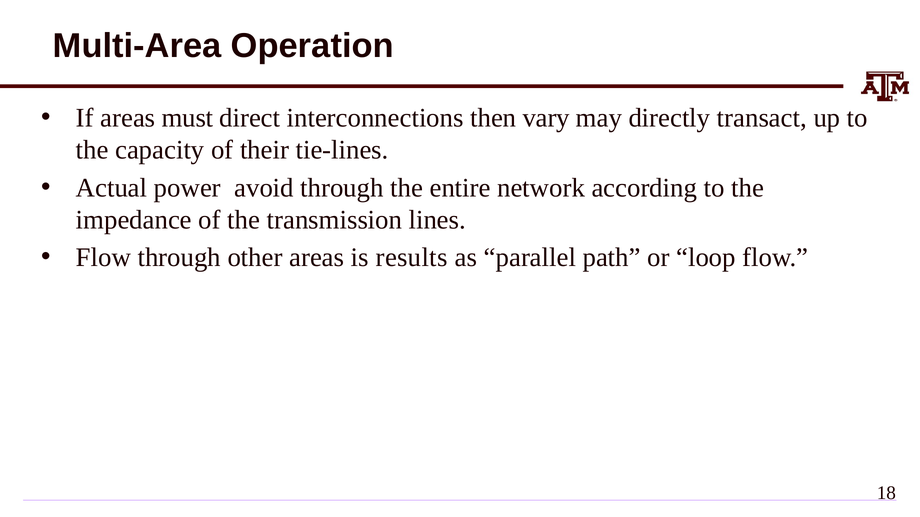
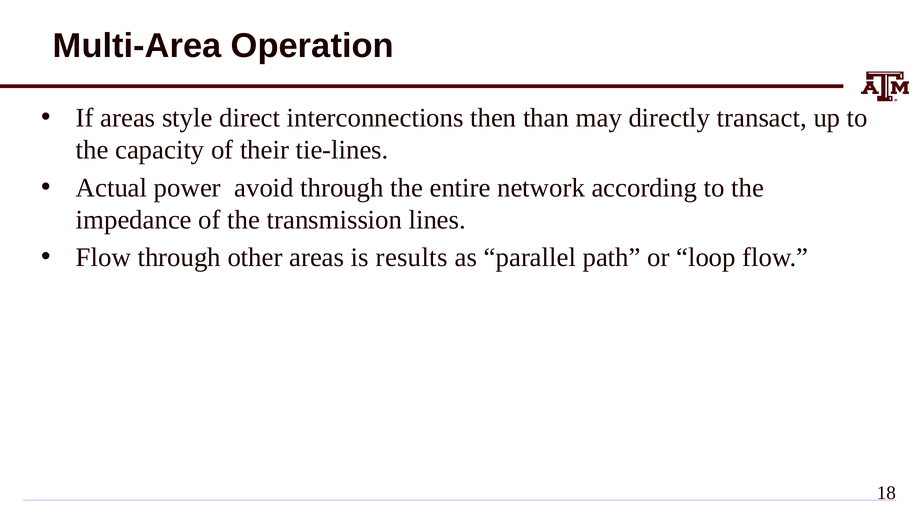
must: must -> style (187, 118)
vary: vary -> than (546, 118)
